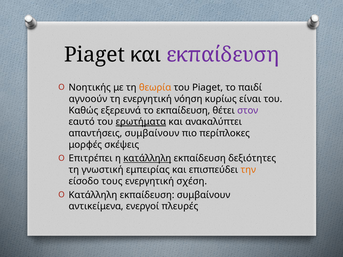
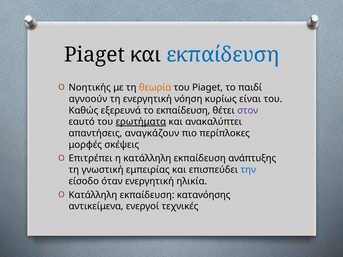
εκπαίδευση colour: purple -> blue (223, 55)
απαντήσεις συμβαίνουν: συμβαίνουν -> αναγκάζουν (152, 133)
κατάλληλη underline: present -> none (147, 159)
δεξιότητες: δεξιότητες -> ανάπτυξης (252, 159)
την colour: orange -> blue (248, 170)
τους: τους -> όταν (112, 181)
σχέση: σχέση -> ηλικία (192, 181)
εκπαίδευση συμβαίνουν: συμβαίνουν -> κατανόησης (204, 195)
πλευρές: πλευρές -> τεχνικές (180, 207)
